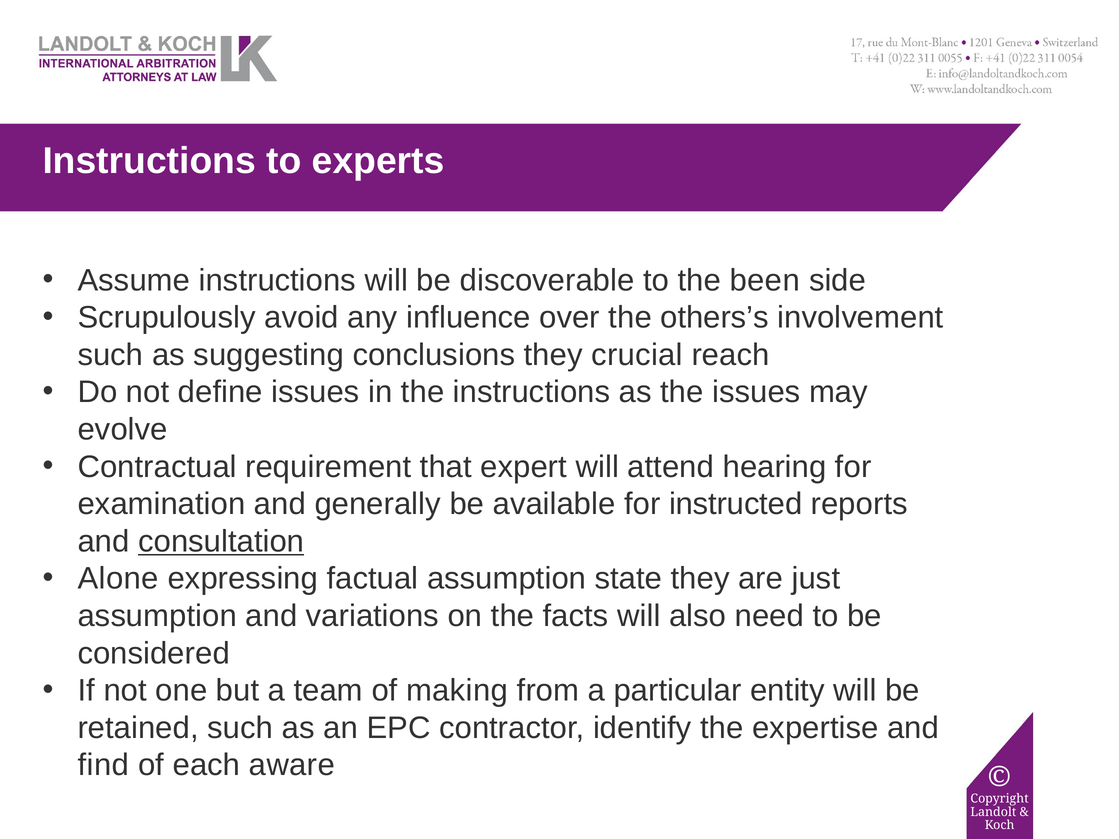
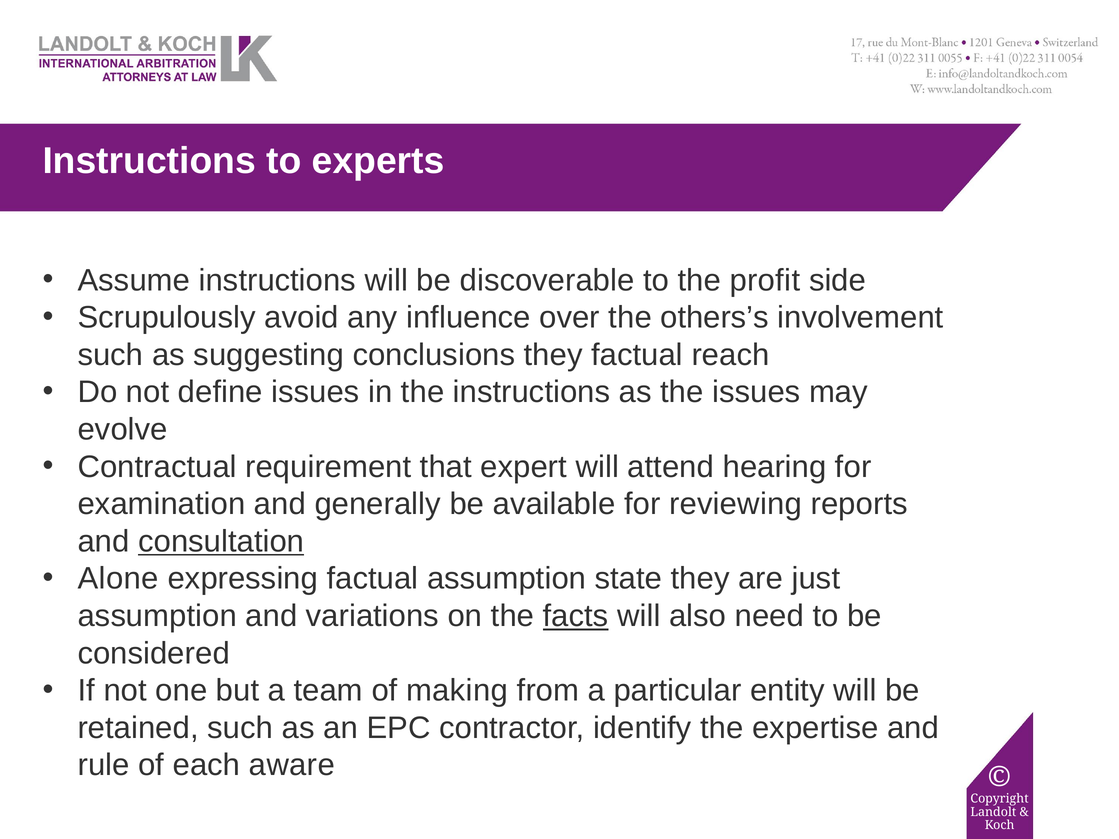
been: been -> profit (765, 280)
they crucial: crucial -> factual (637, 355)
instructed: instructed -> reviewing (736, 504)
facts underline: none -> present (576, 616)
find: find -> rule (104, 765)
